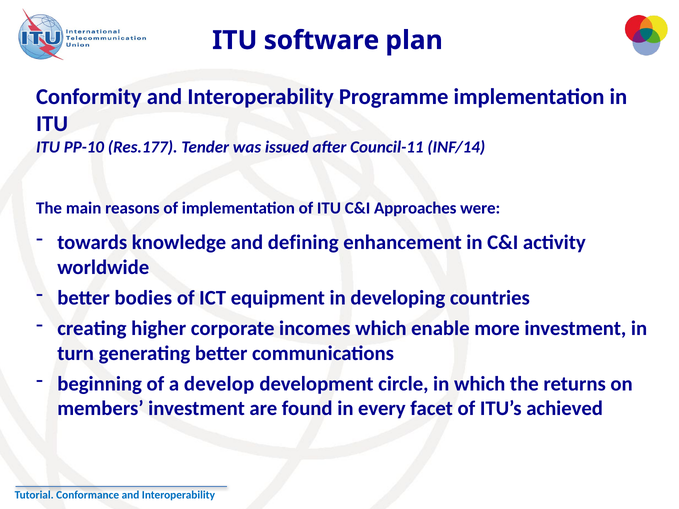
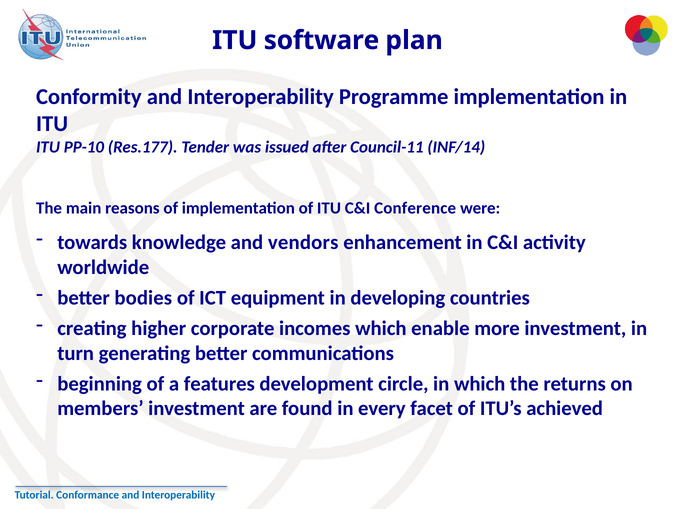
Approaches: Approaches -> Conference (415, 208)
defining: defining -> vendors (303, 242)
develop: develop -> features (219, 384)
